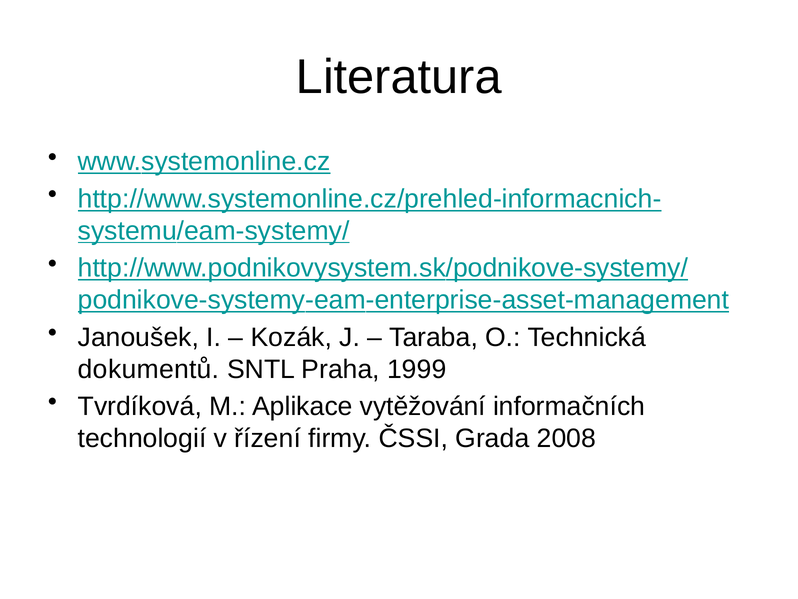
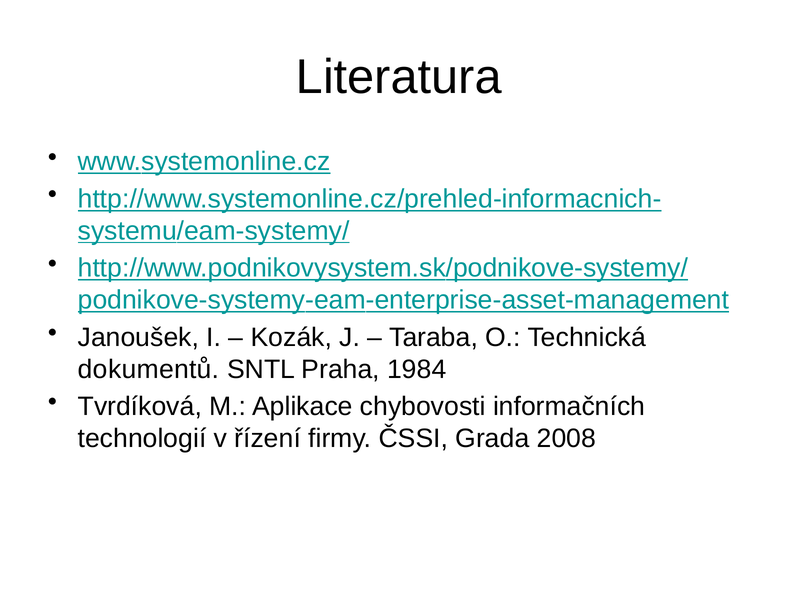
1999: 1999 -> 1984 (417, 369)
vytěžování: vytěžování -> chybovosti (423, 406)
